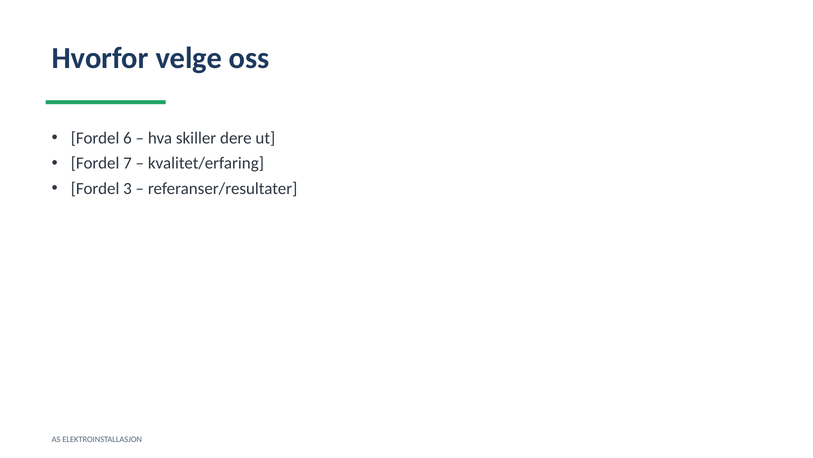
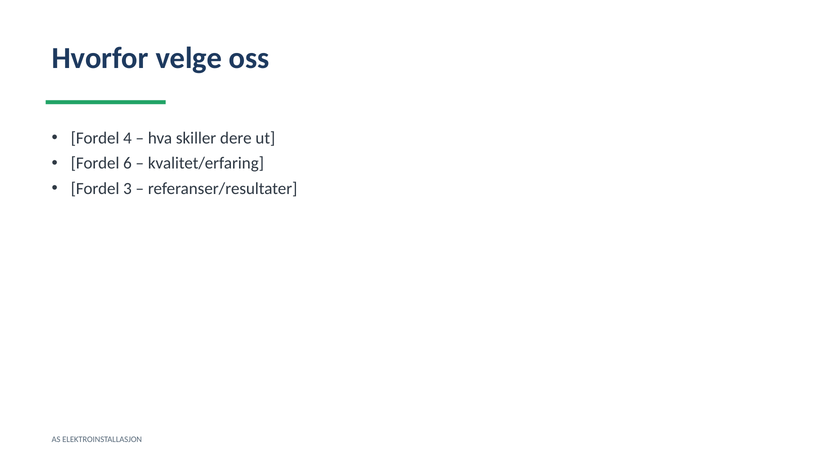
6: 6 -> 4 (127, 138)
7: 7 -> 6 (127, 163)
